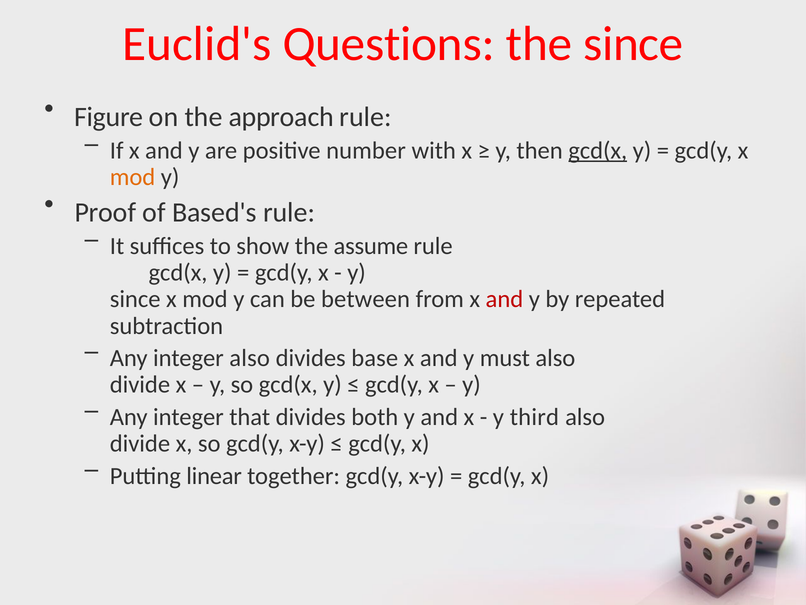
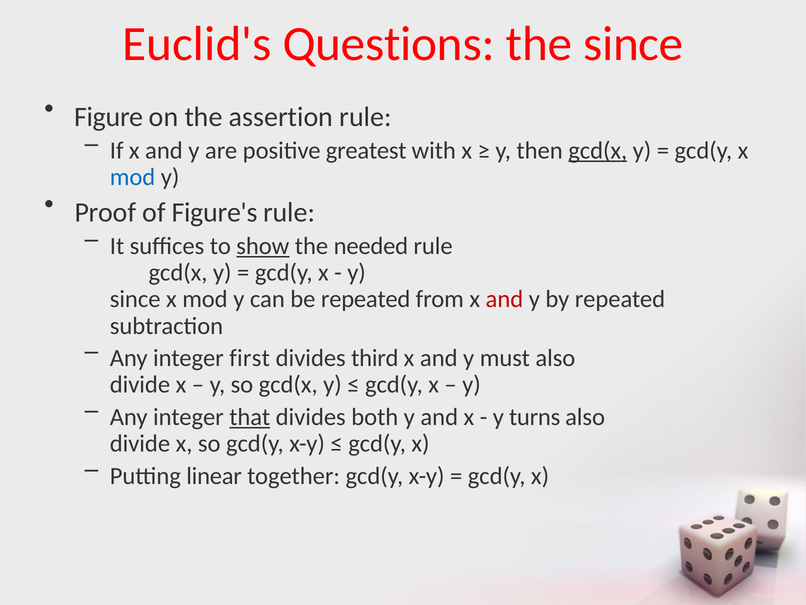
approach: approach -> assertion (281, 117)
number: number -> greatest (366, 150)
mod colour: orange -> blue (133, 177)
Based's: Based's -> Figure's (215, 212)
show underline: none -> present (263, 246)
assume: assume -> needed (371, 246)
be between: between -> repeated (366, 299)
integer also: also -> first (250, 358)
base: base -> third (375, 358)
that underline: none -> present (250, 417)
third: third -> turns (535, 417)
